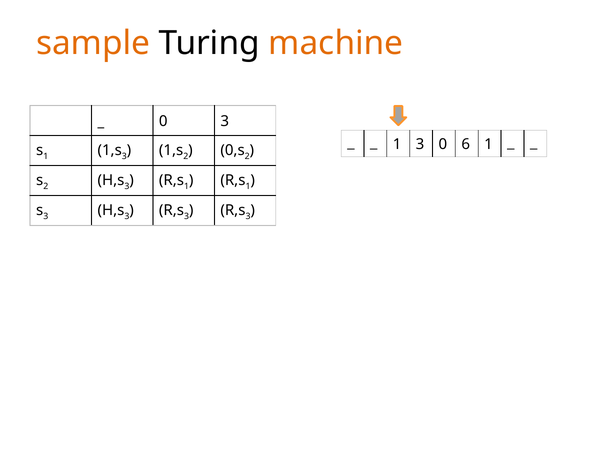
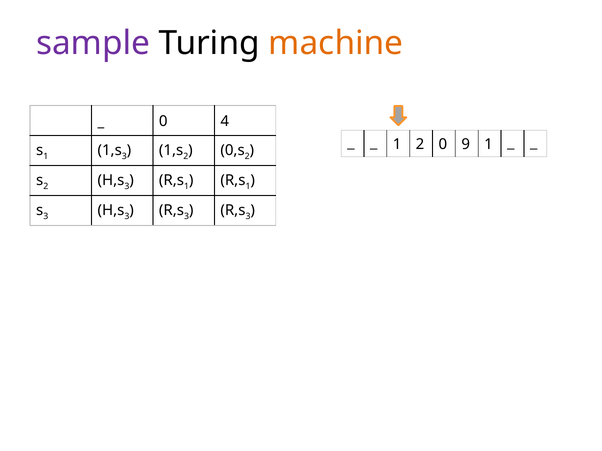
sample colour: orange -> purple (93, 43)
0 3: 3 -> 4 (225, 121)
1 3: 3 -> 2 (420, 145)
6: 6 -> 9 (466, 145)
